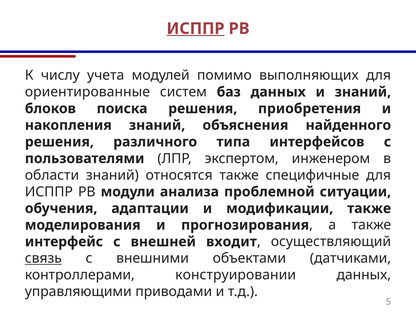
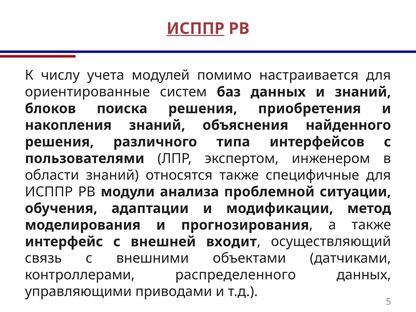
выполняющих: выполняющих -> настраивается (309, 75)
модификации также: также -> метод (369, 208)
связь underline: present -> none (43, 258)
конструировании: конструировании -> распределенного (236, 275)
